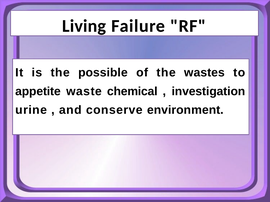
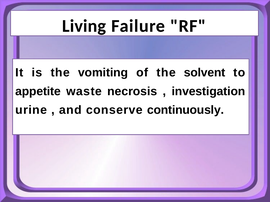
possible: possible -> vomiting (103, 73)
wastes: wastes -> solvent (205, 73)
chemical: chemical -> necrosis (132, 91)
environment: environment -> continuously (186, 110)
